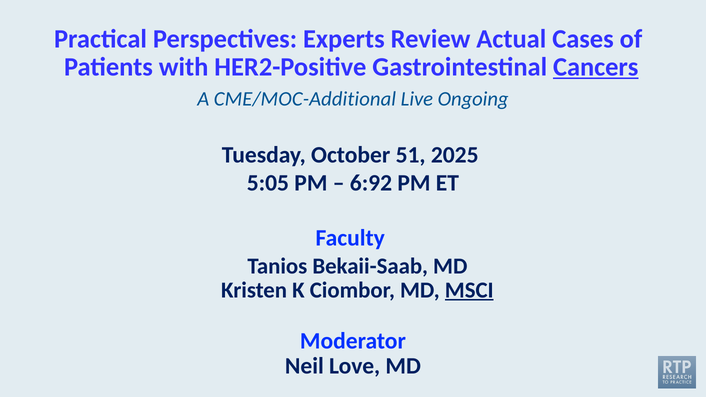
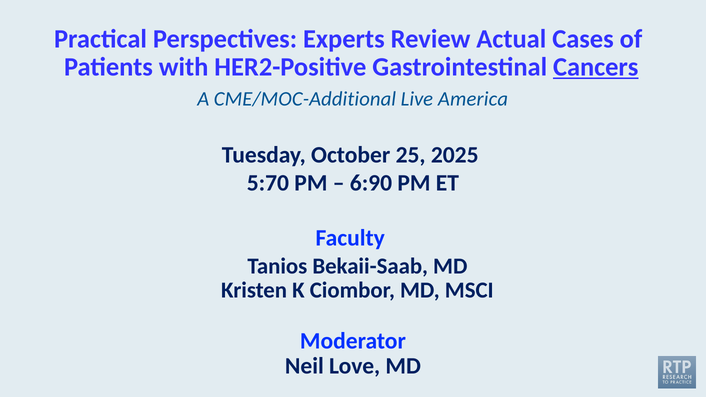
Ongoing: Ongoing -> America (473, 99)
51: 51 -> 25 (411, 155)
5:05: 5:05 -> 5:70 (268, 183)
6:92: 6:92 -> 6:90 (371, 183)
MSCI underline: present -> none (469, 290)
